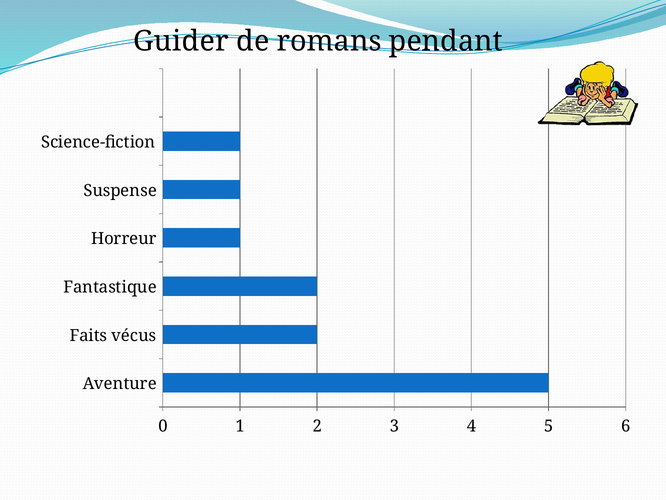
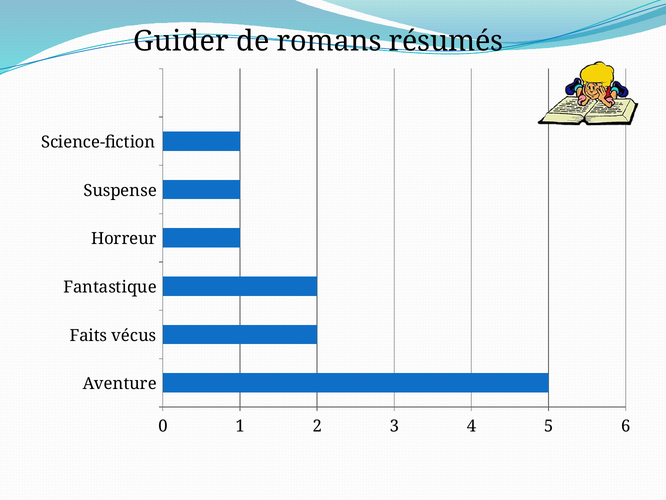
pendant: pendant -> résumés (446, 41)
